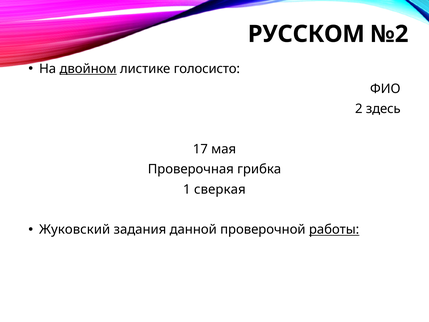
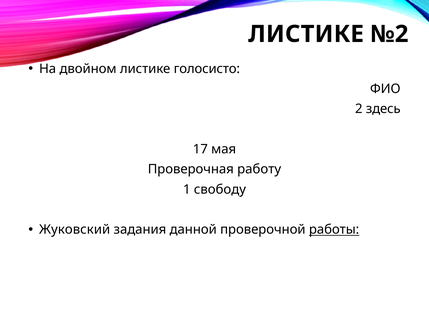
РУССКОМ: РУССКОМ -> ЛИСТИКЕ (306, 34)
двойном underline: present -> none (88, 69)
грибка: грибка -> работу (259, 169)
сверкая: сверкая -> свободу (220, 189)
